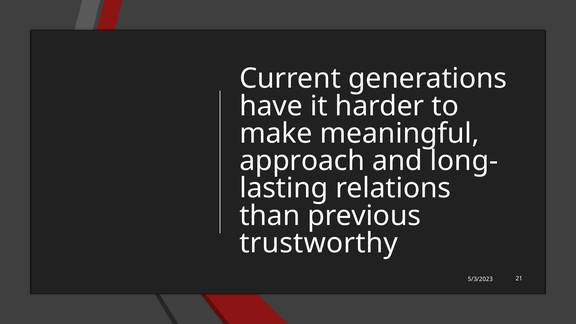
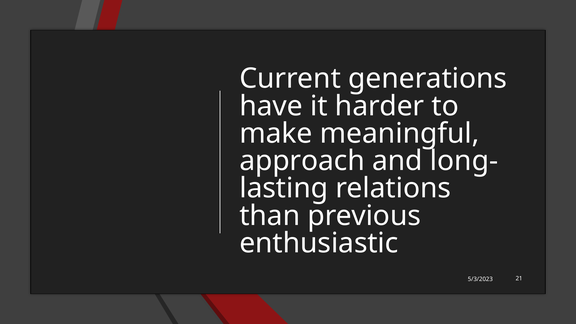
trustworthy: trustworthy -> enthusiastic (319, 243)
